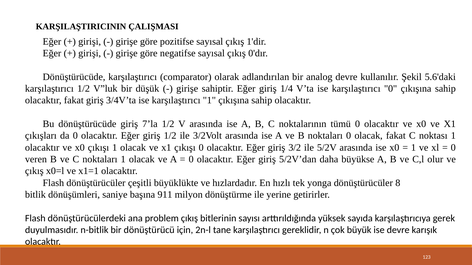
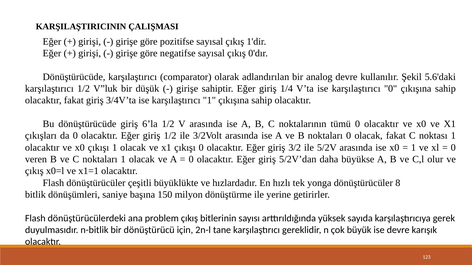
7’la: 7’la -> 6’la (150, 124)
911: 911 -> 150 (165, 195)
